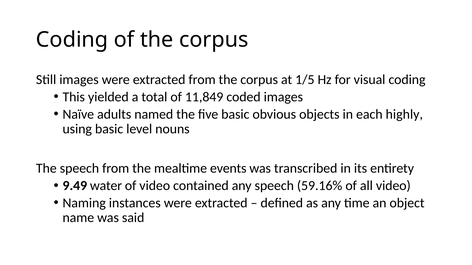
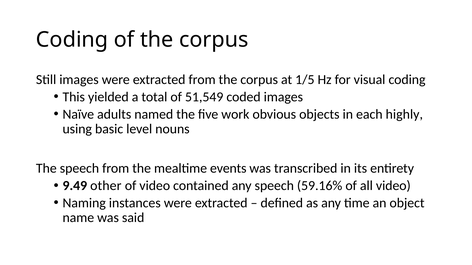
11,849: 11,849 -> 51,549 (204, 97)
five basic: basic -> work (235, 114)
water: water -> other (106, 186)
